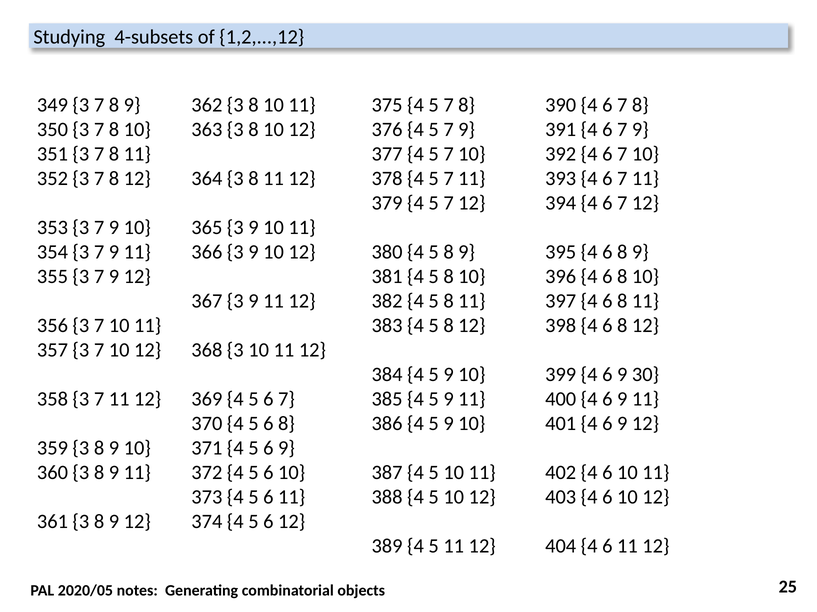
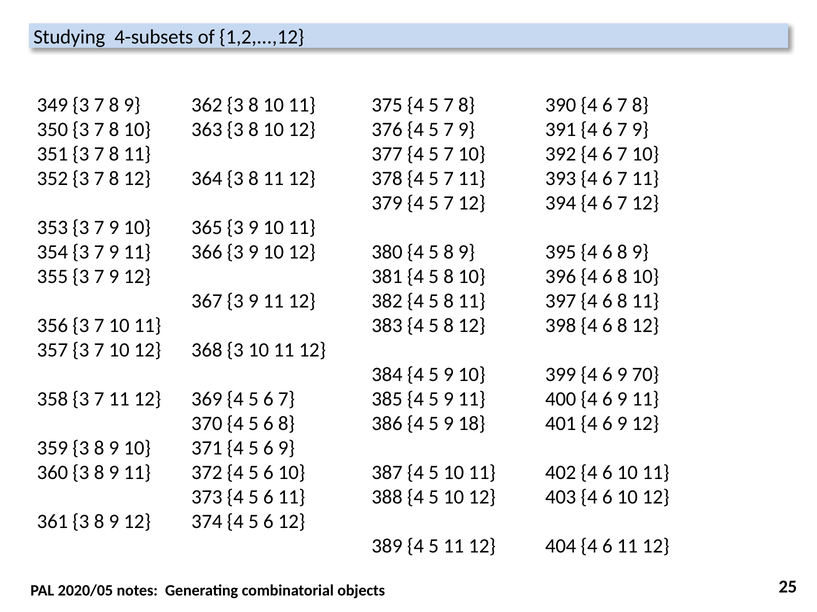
30: 30 -> 70 (646, 375)
10: 10 -> 18 (472, 424)
